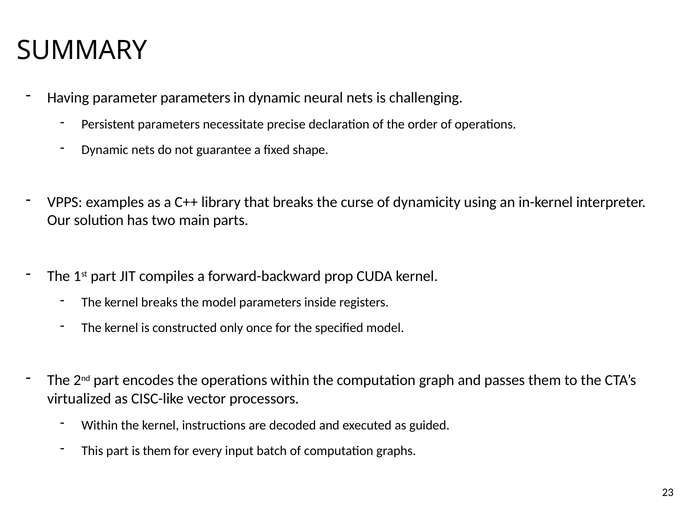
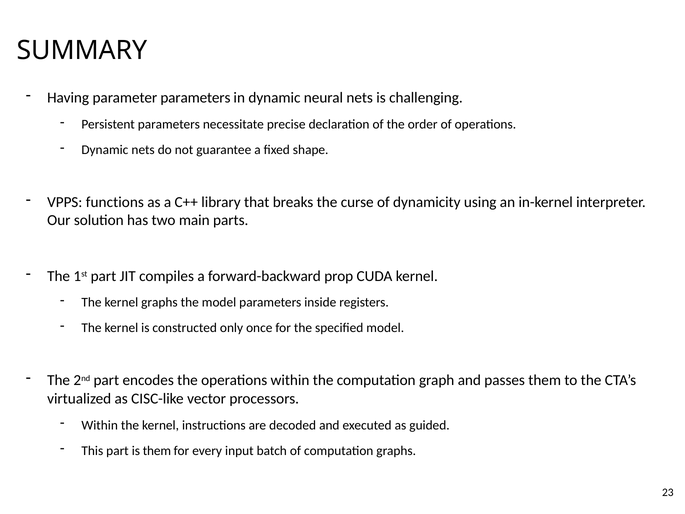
examples: examples -> functions (115, 202)
kernel breaks: breaks -> graphs (159, 302)
